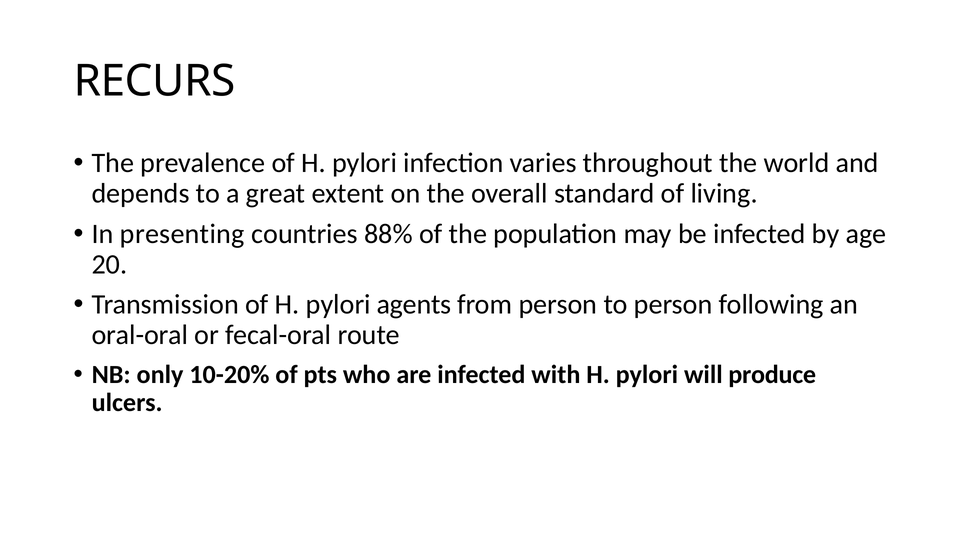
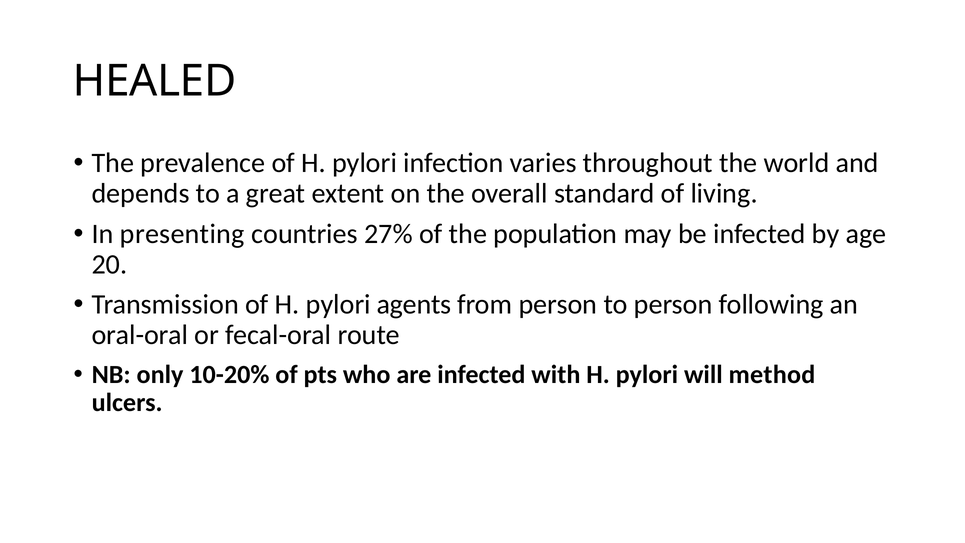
RECURS: RECURS -> HEALED (155, 81)
88%: 88% -> 27% (388, 234)
produce: produce -> method (772, 374)
